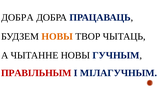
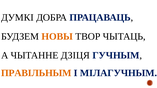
ДОБРА: ДОБРА -> ДУМКІ (17, 18)
ЧЫТАННЕ НОВЫ: НОВЫ -> ДЗІЦЯ (75, 56)
ПРАВІЛЬНЫМ colour: red -> orange (36, 73)
